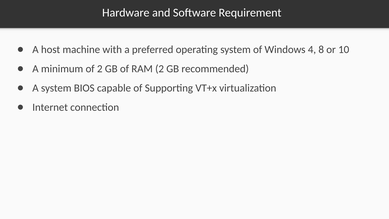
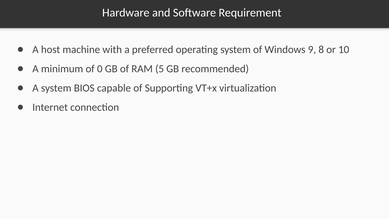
4: 4 -> 9 (312, 50)
of 2: 2 -> 0 (100, 69)
RAM 2: 2 -> 5 (160, 69)
